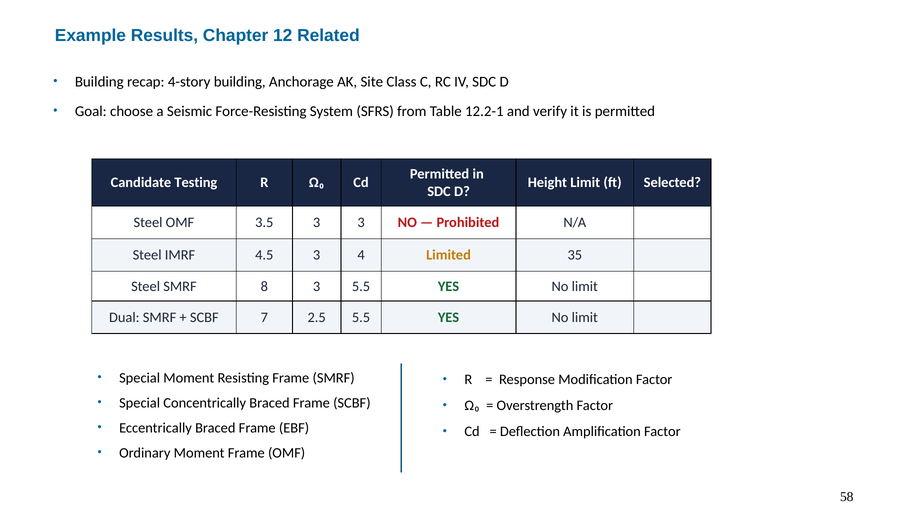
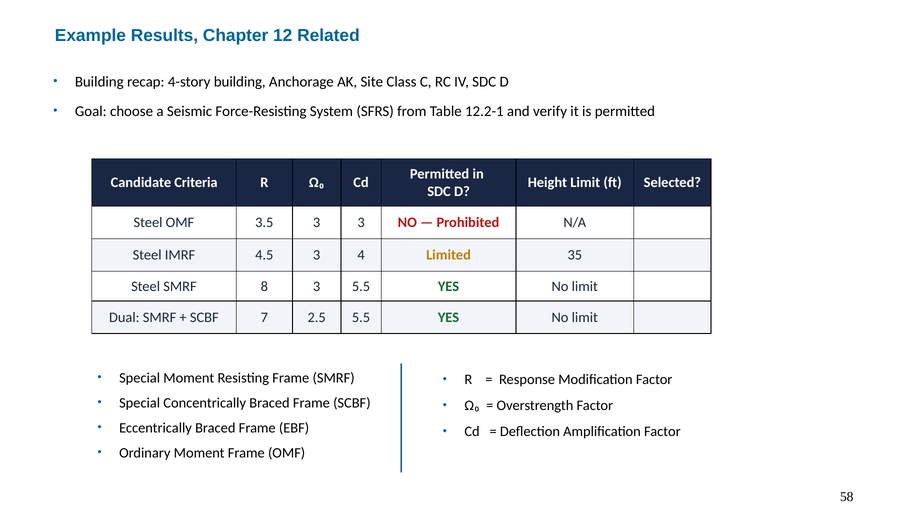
Testing: Testing -> Criteria (196, 183)
